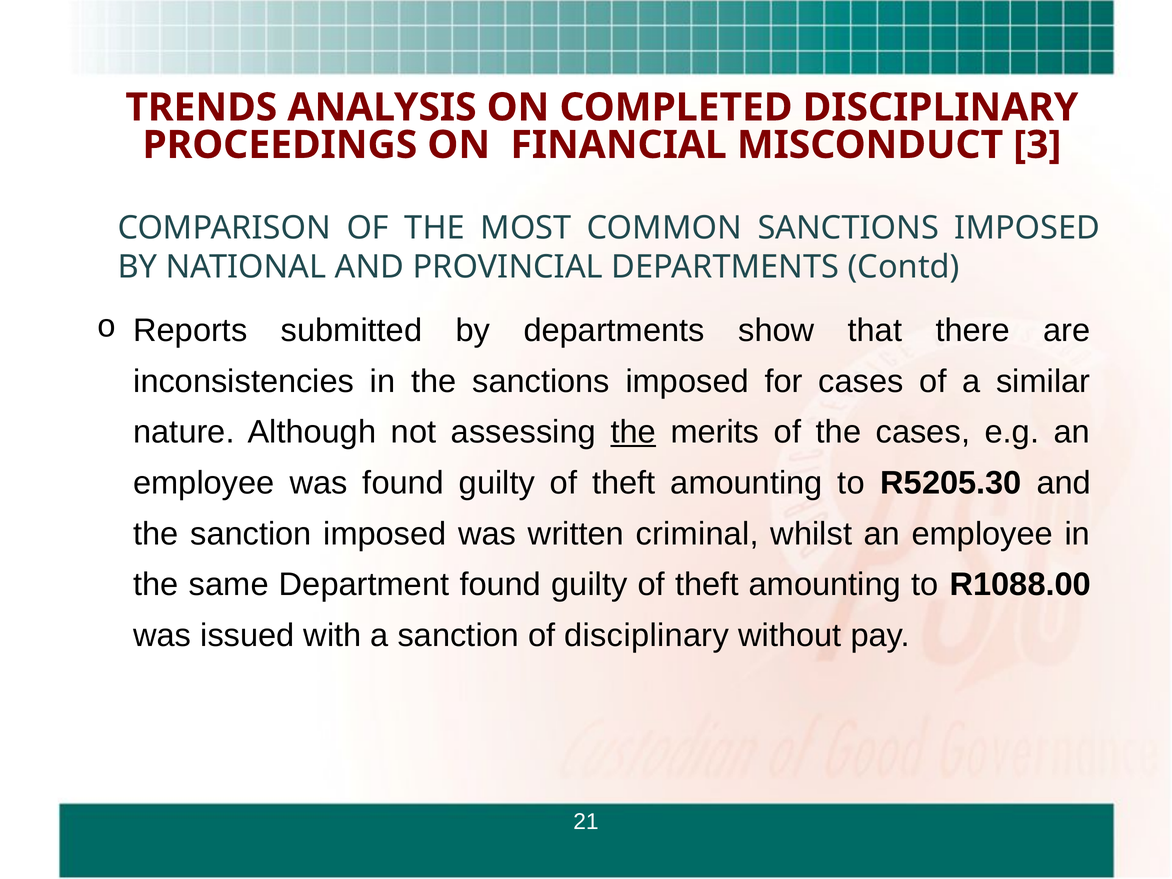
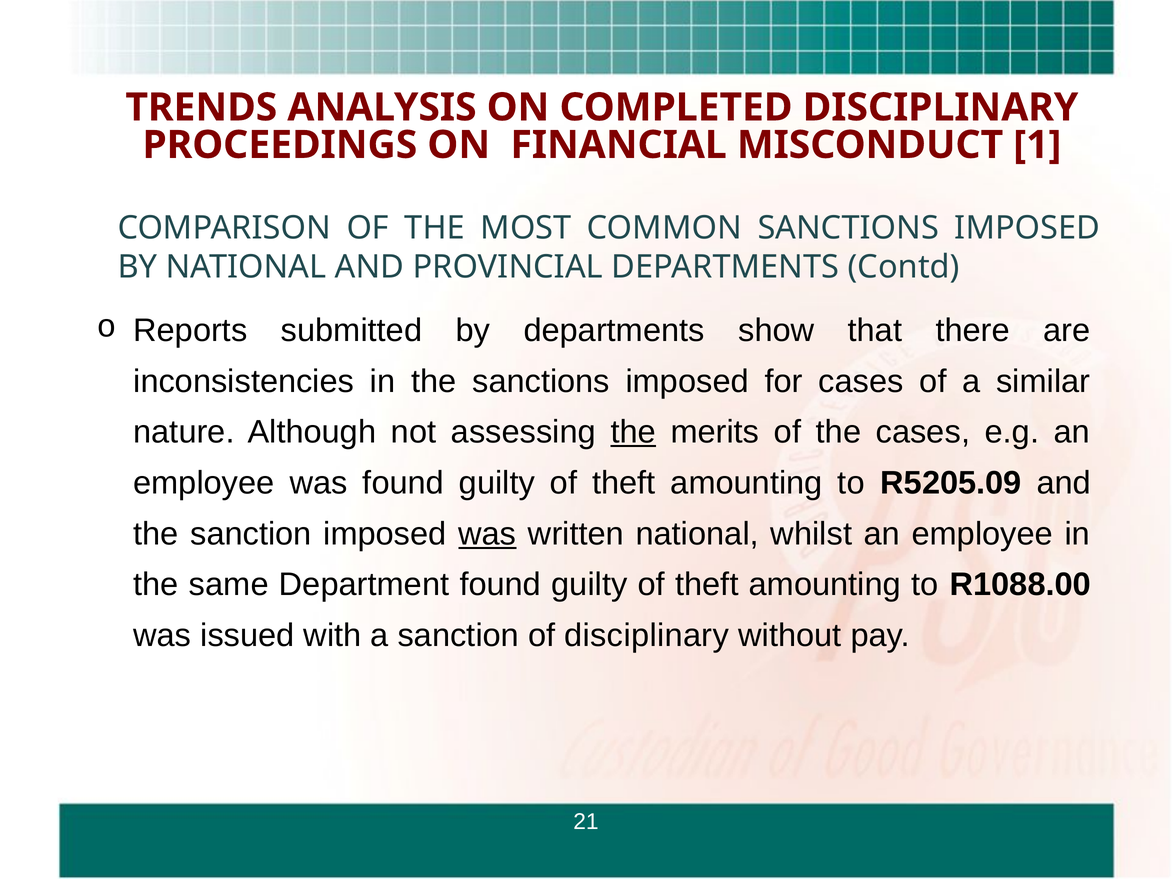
3: 3 -> 1 (1037, 145)
R5205.30: R5205.30 -> R5205.09 (951, 483)
was underline: none -> present (487, 534)
written criminal: criminal -> national (697, 534)
